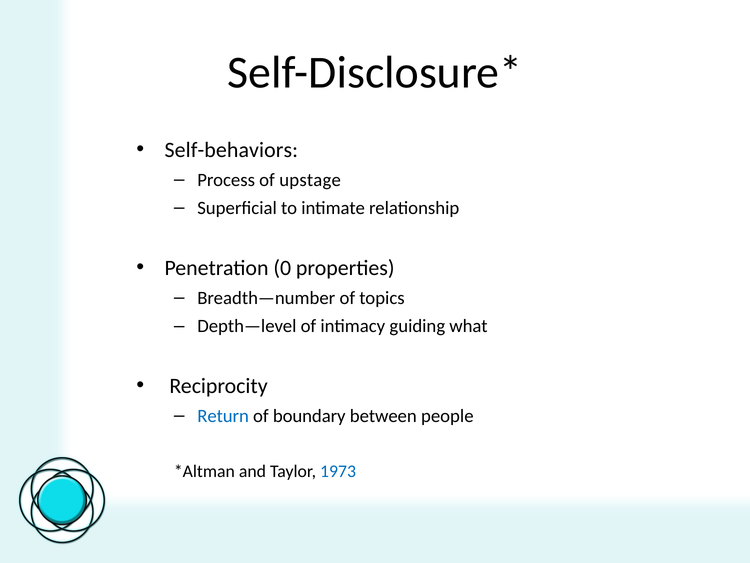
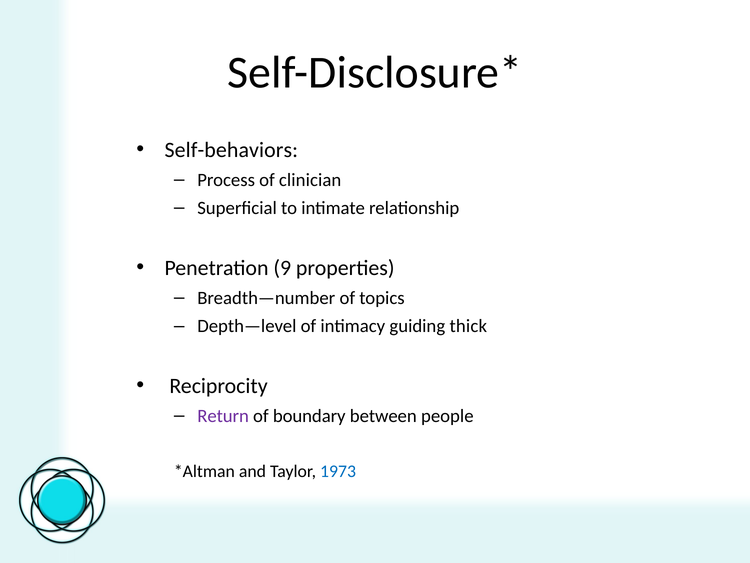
upstage: upstage -> clinician (310, 180)
0: 0 -> 9 (282, 268)
what: what -> thick (468, 326)
Return colour: blue -> purple (223, 416)
